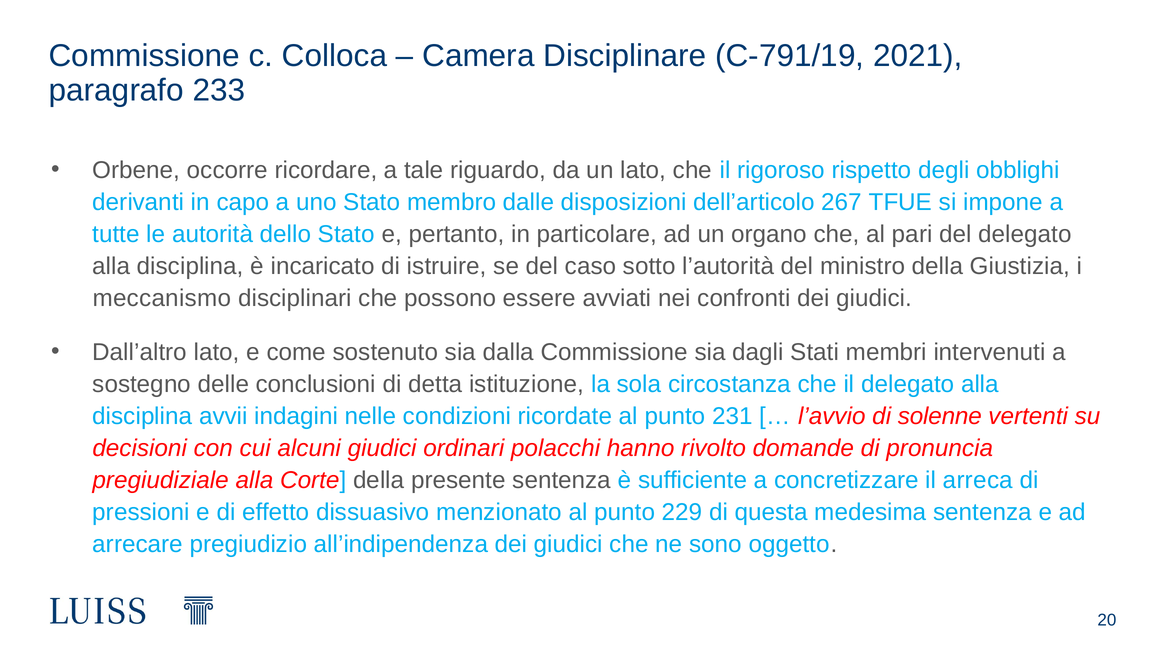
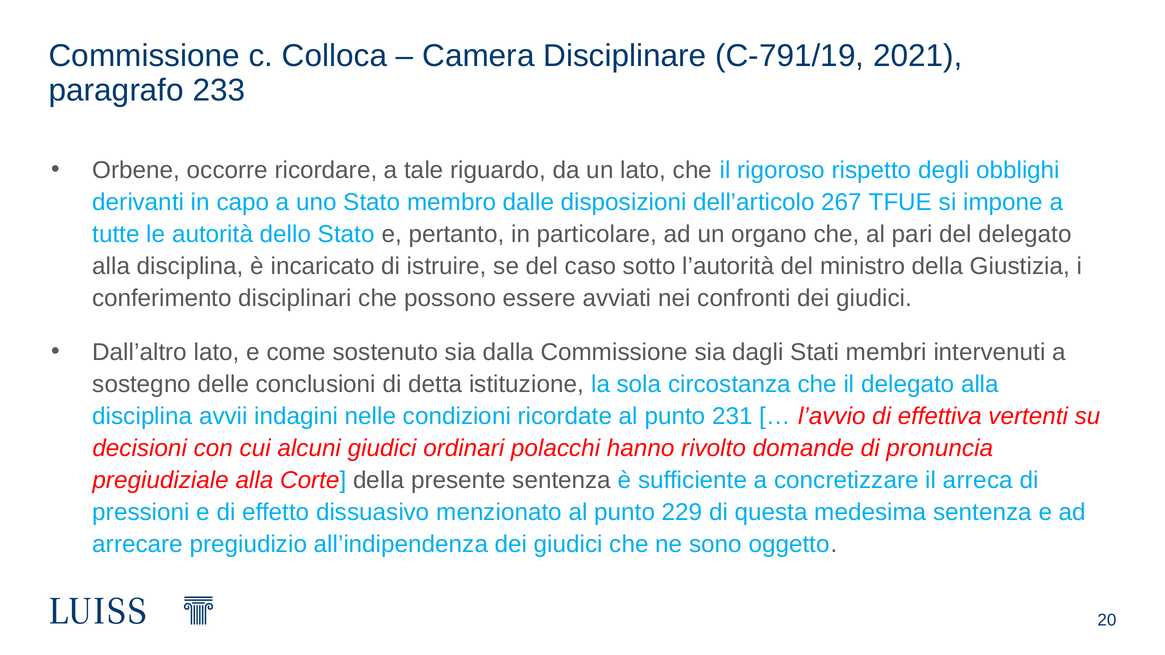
meccanismo: meccanismo -> conferimento (162, 298)
solenne: solenne -> effettiva (940, 416)
